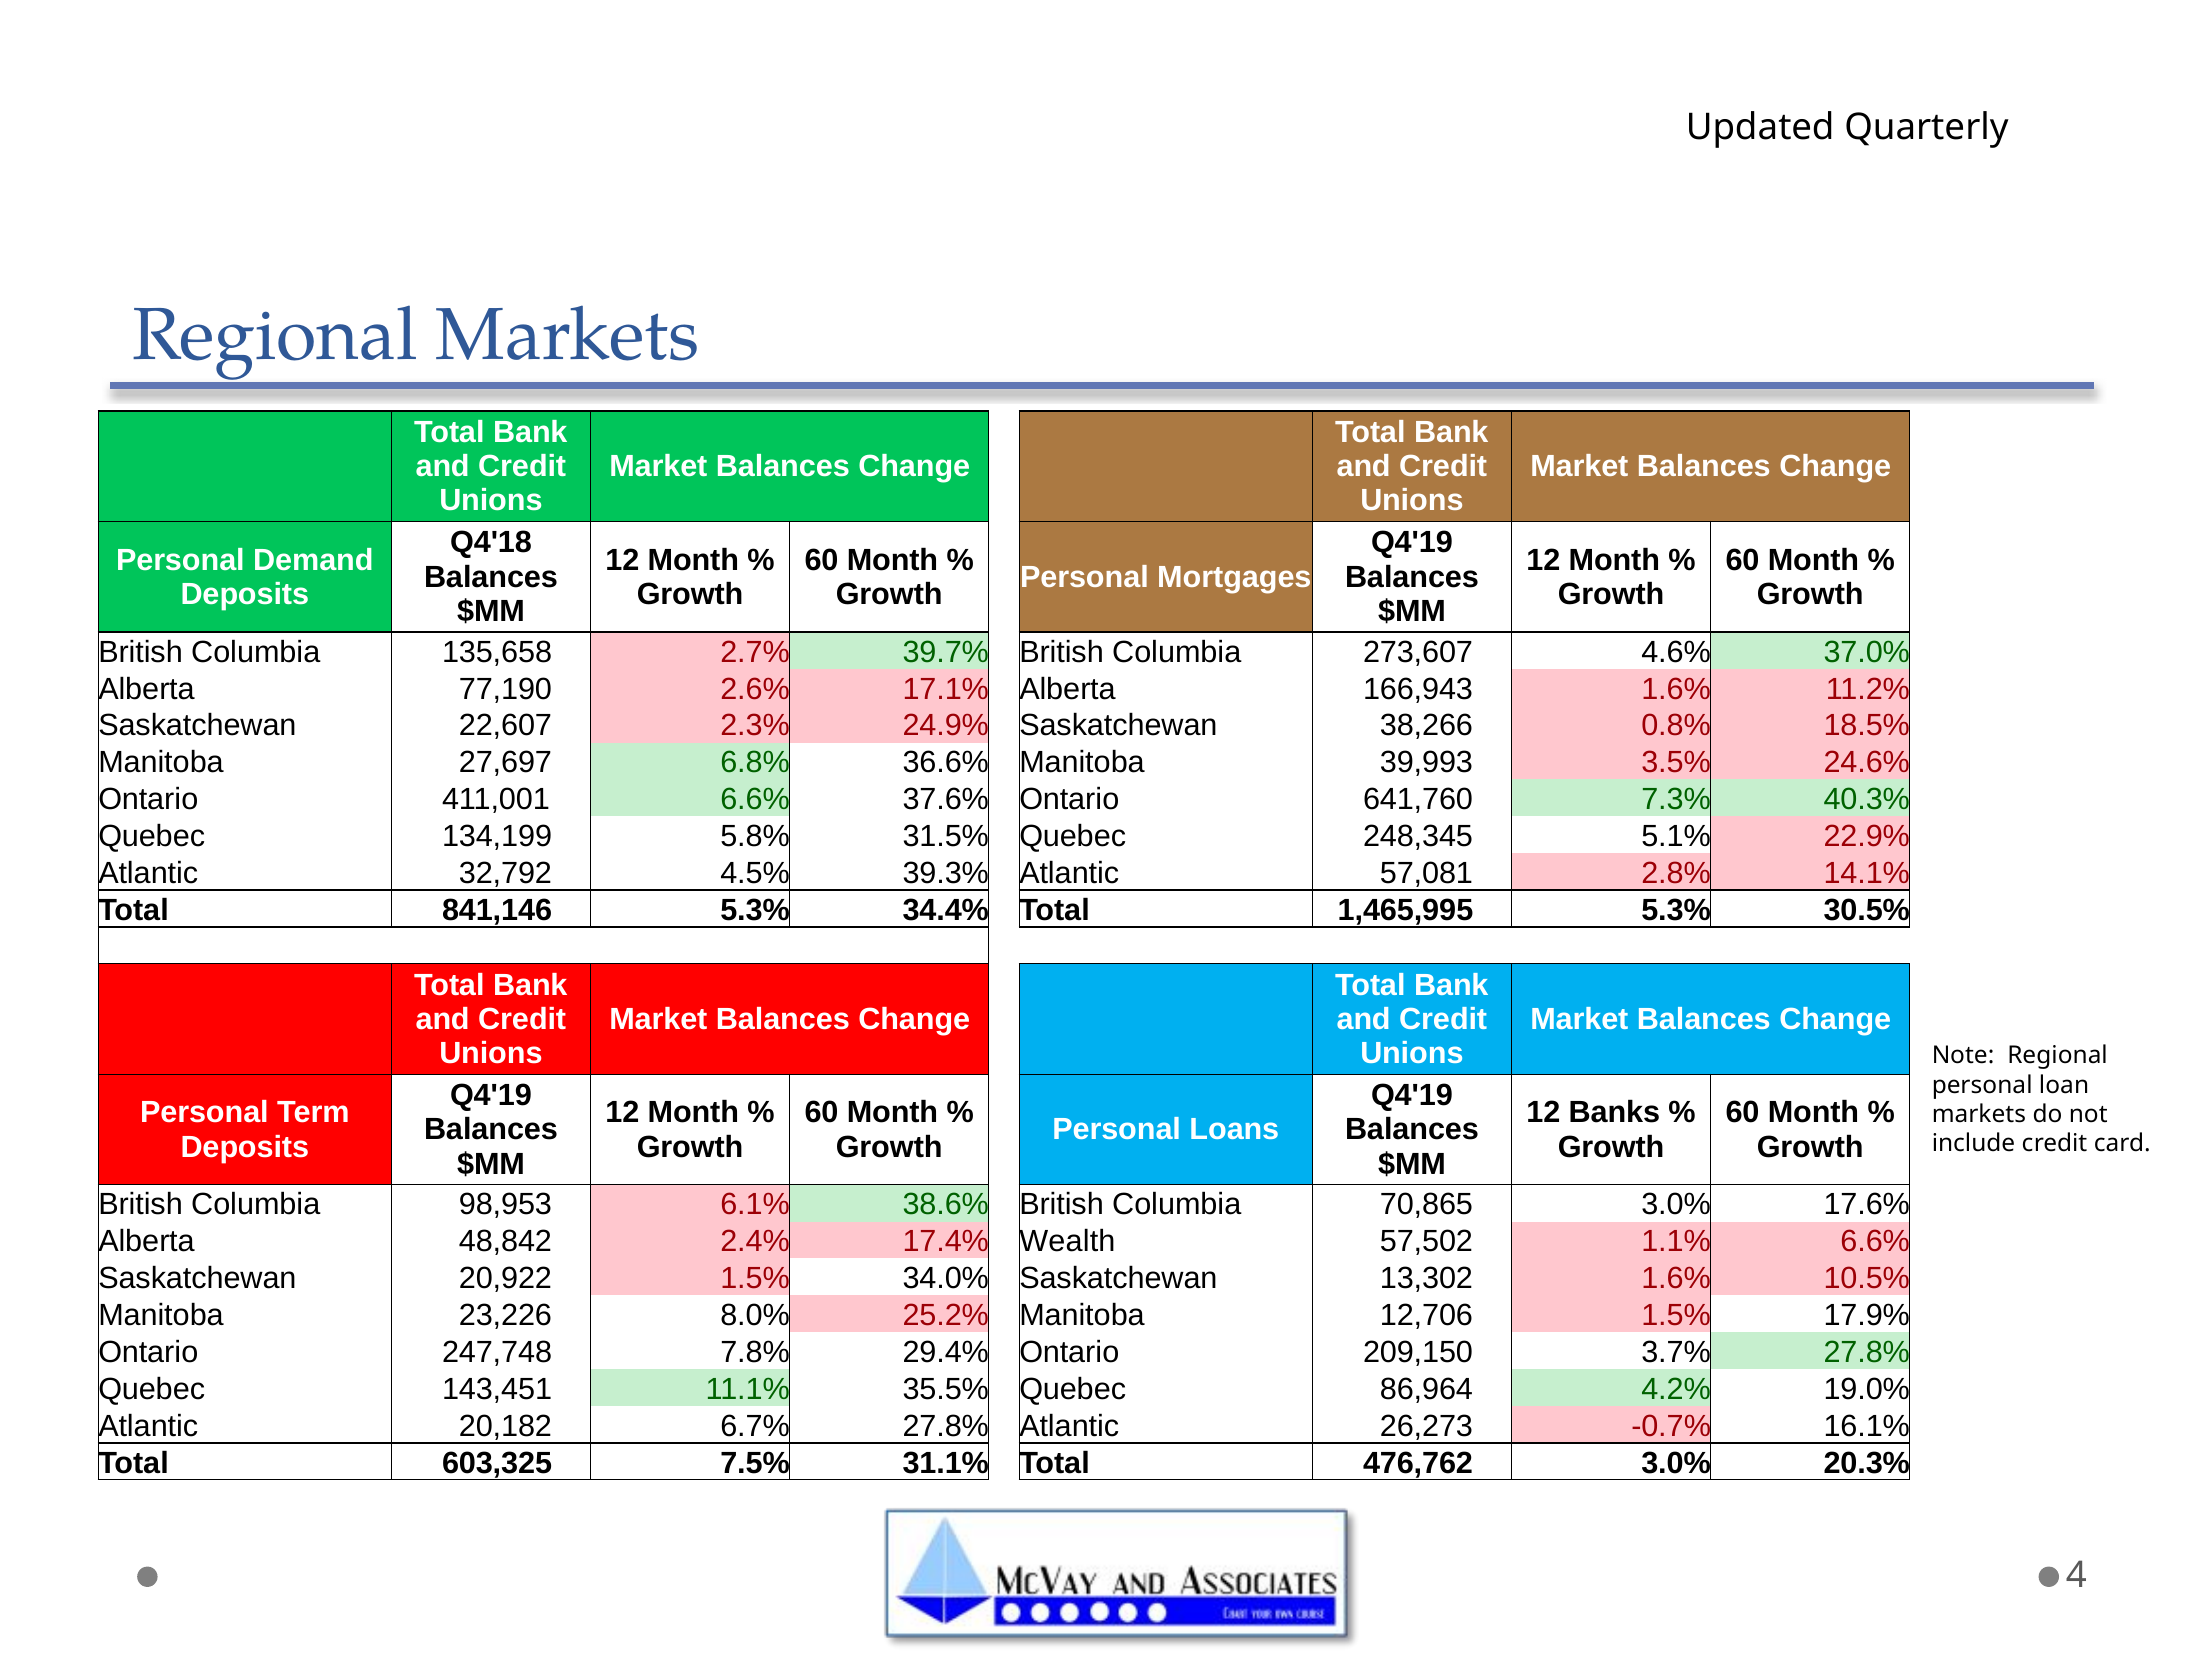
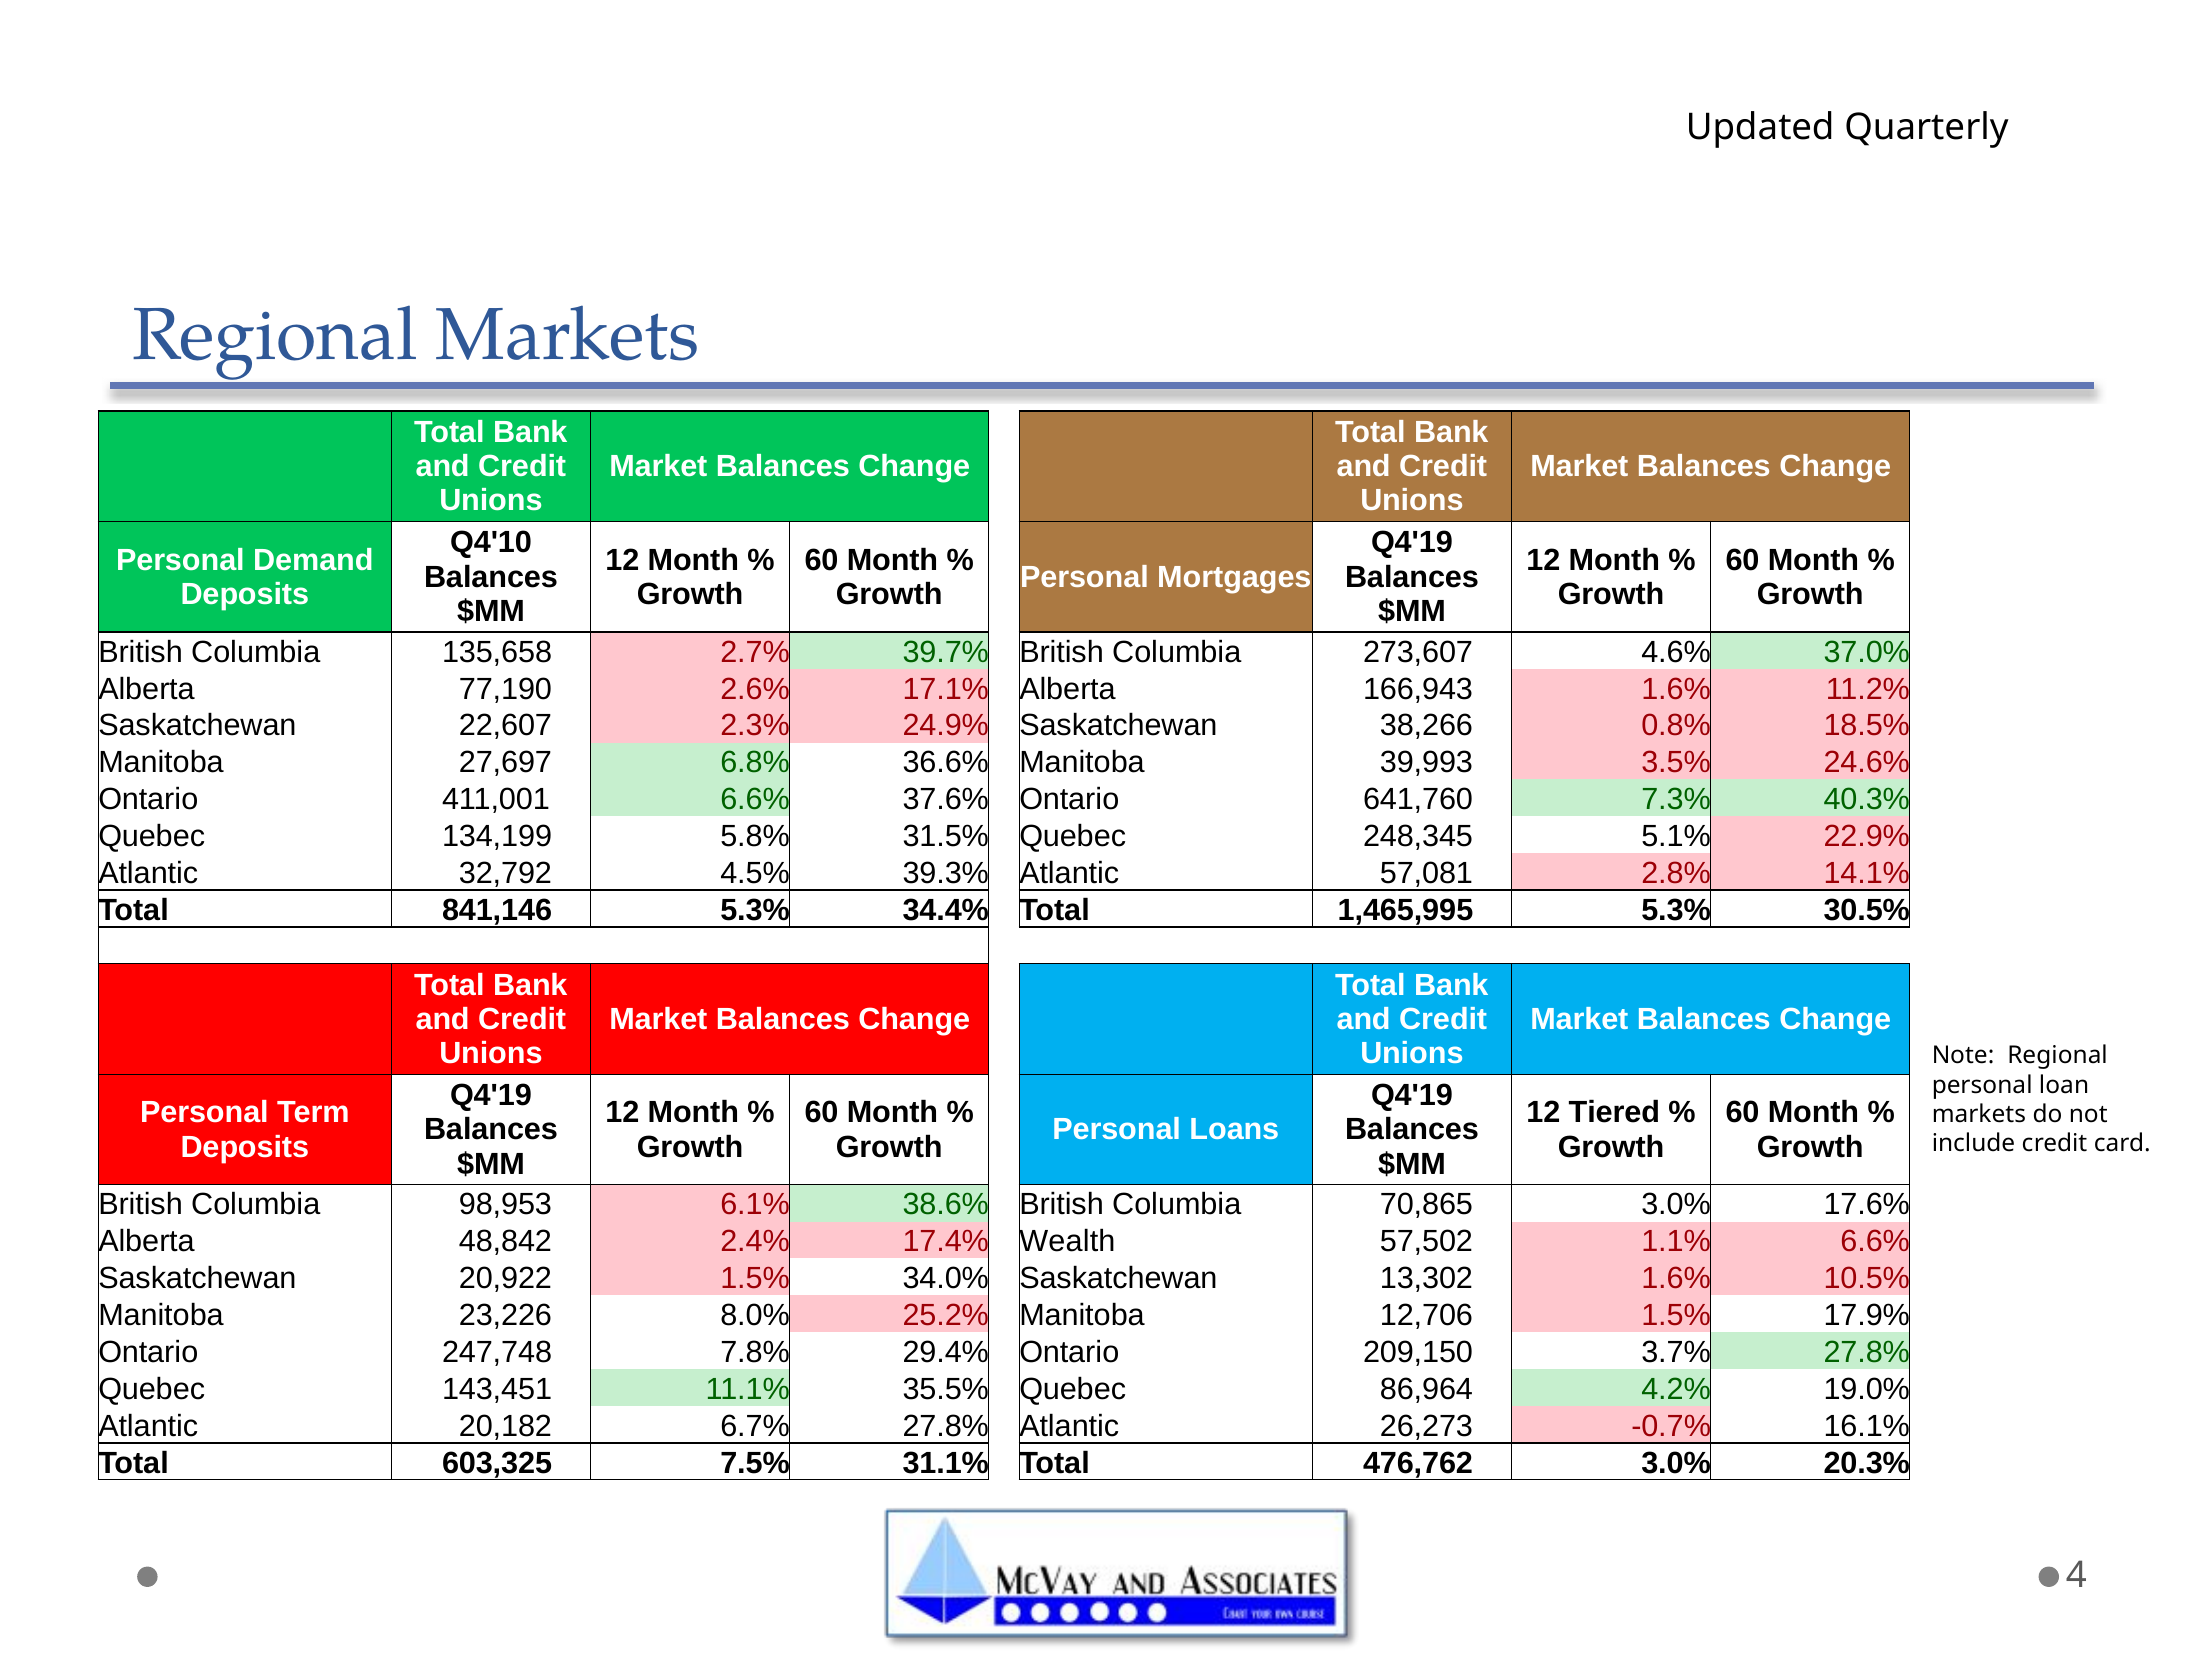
Q4'18: Q4'18 -> Q4'10 (491, 543)
Banks: Banks -> Tiered (1614, 1113)
